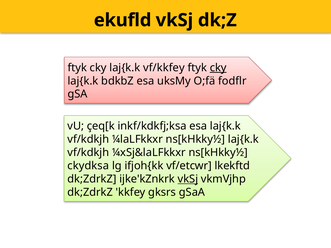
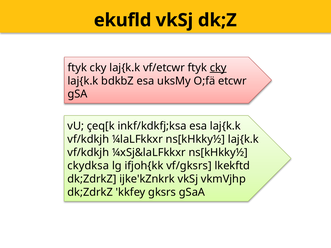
vf/kkfey: vf/kkfey -> vf/etcwr (164, 68)
fodflr: fodflr -> etcwr (232, 81)
vf/etcwr: vf/etcwr -> vf/gksrs (189, 166)
vkSj underline: present -> none (188, 179)
